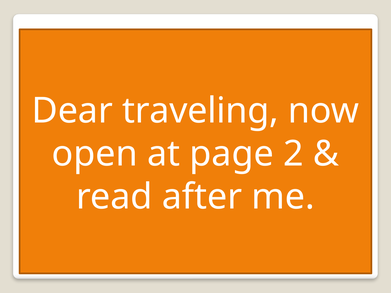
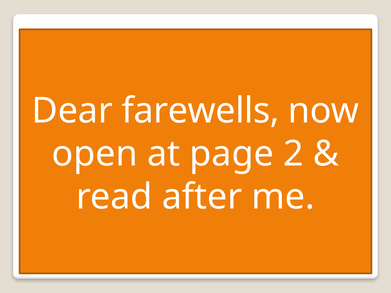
traveling: traveling -> farewells (201, 111)
